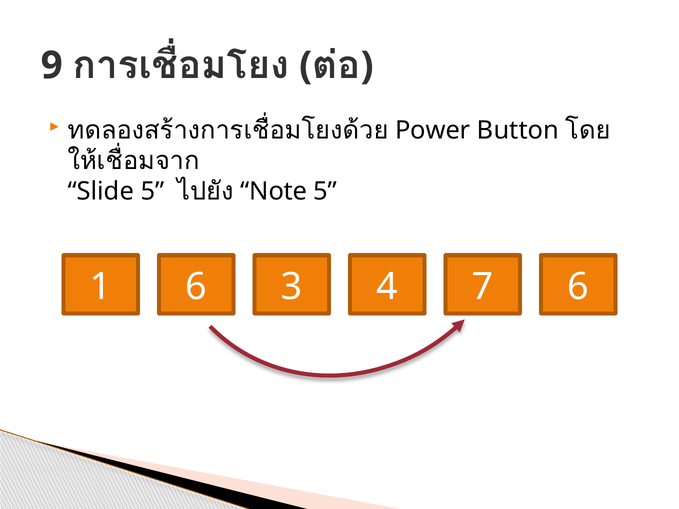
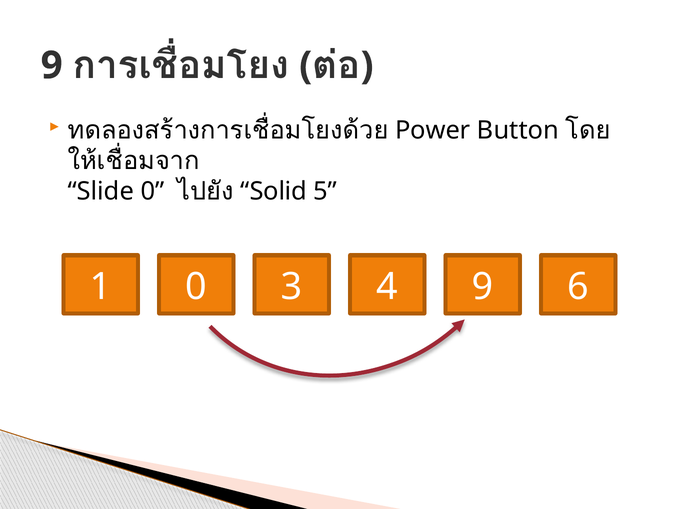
Slide 5: 5 -> 0 (152, 192)
Note: Note -> Solid (278, 192)
1 6: 6 -> 0 (196, 287)
3 7: 7 -> 9 (483, 287)
